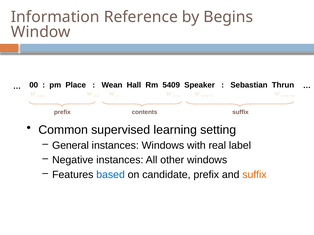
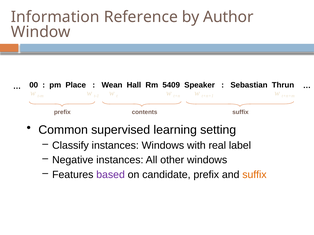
Begins: Begins -> Author (228, 17)
General: General -> Classify (70, 146)
based colour: blue -> purple (111, 175)
